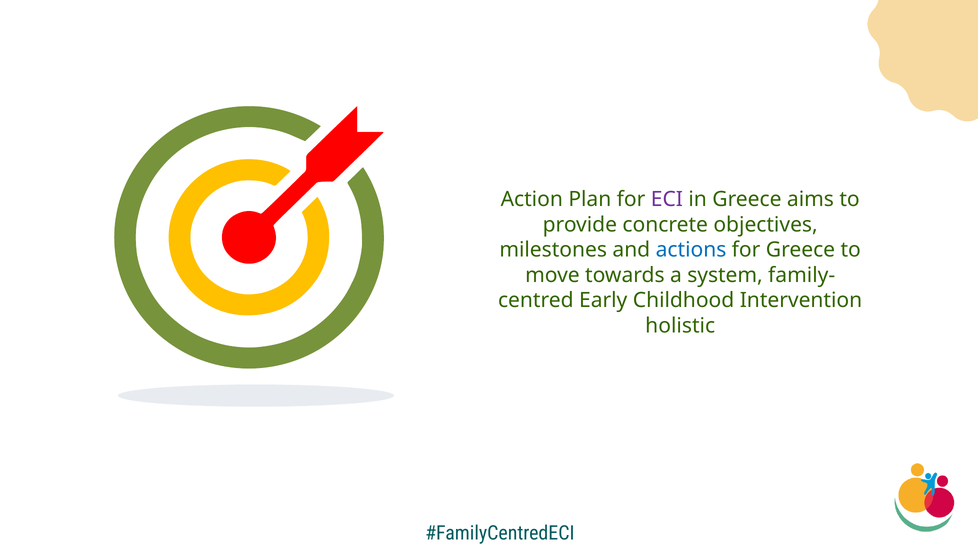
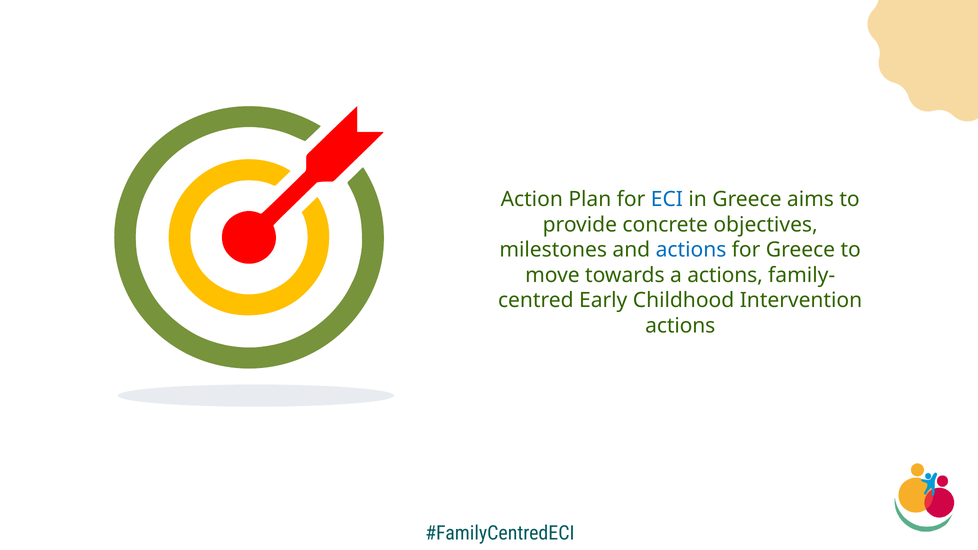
ECI colour: purple -> blue (667, 199)
a system: system -> actions (725, 275)
holistic: holistic -> actions (680, 326)
